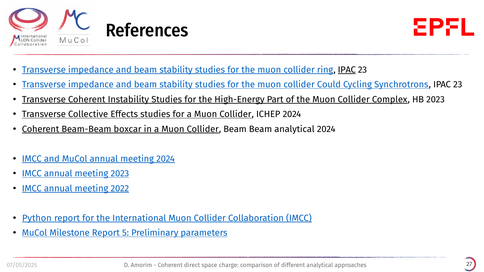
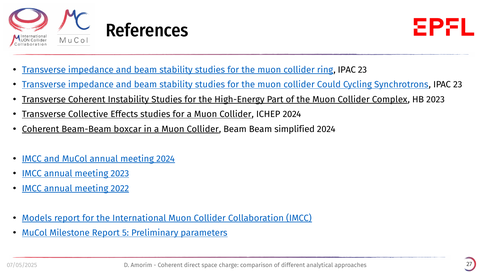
IPAC underline: present -> none (347, 70)
Beam analytical: analytical -> simplified (295, 129)
Python: Python -> Models (37, 218)
